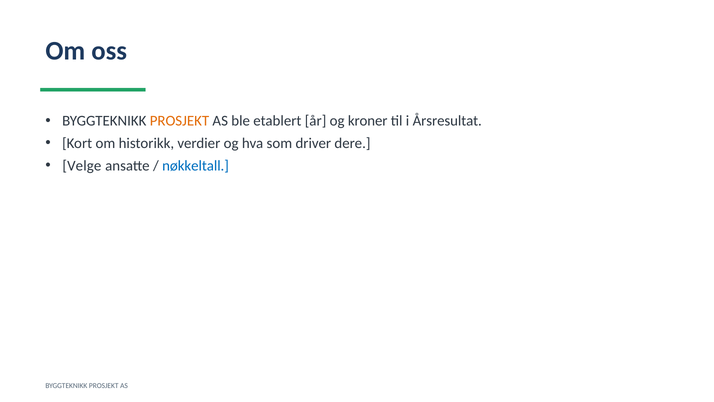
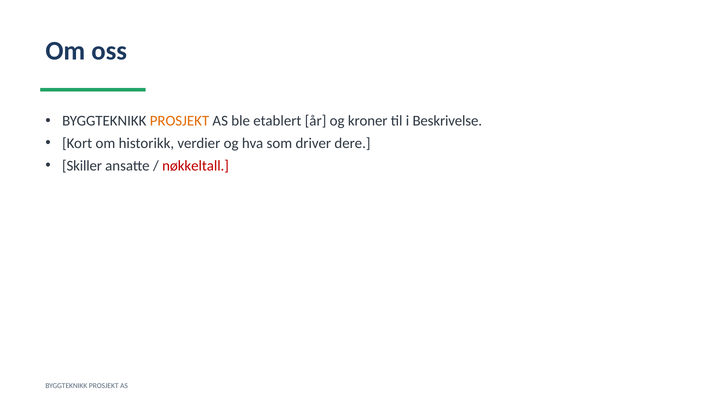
Årsresultat: Årsresultat -> Beskrivelse (447, 121)
Velge: Velge -> Skiller (82, 166)
nøkkeltall colour: blue -> red (196, 166)
